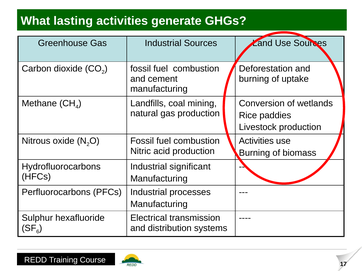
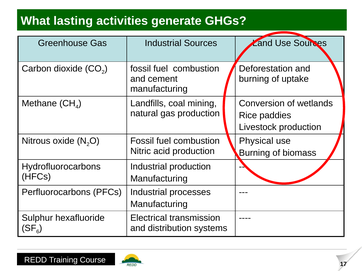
Activities: Activities -> Physical (256, 141)
Industrial significant: significant -> production (190, 167)
